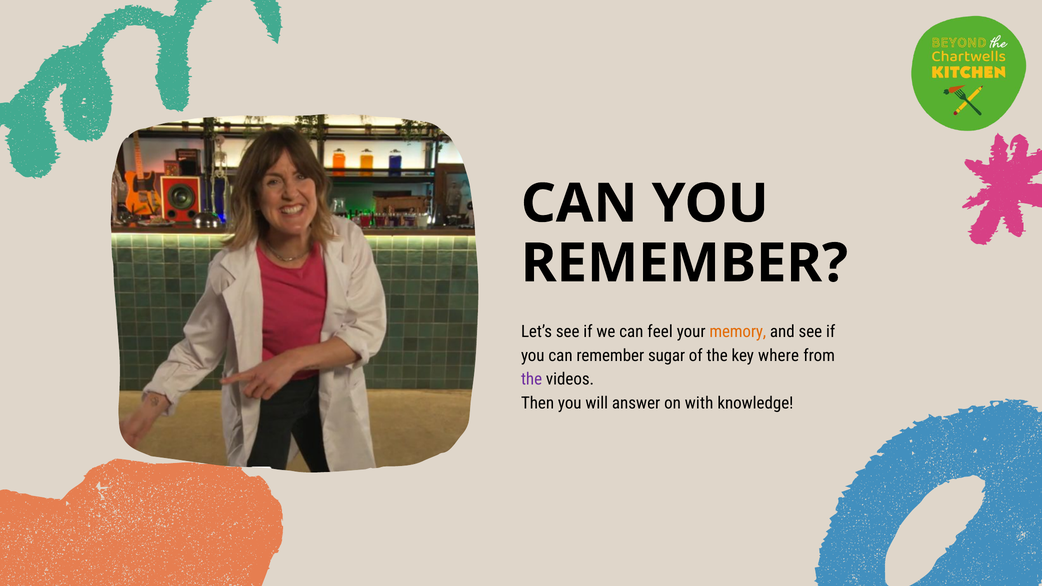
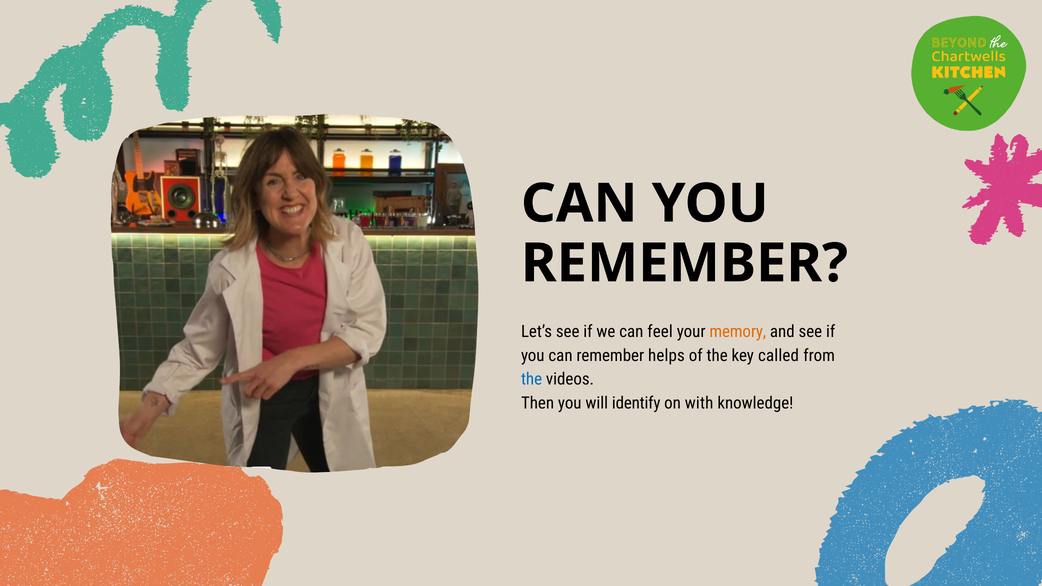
sugar: sugar -> helps (666, 356)
where: where -> called (779, 356)
the colour: purple -> blue (532, 379)
answer: answer -> identify (636, 403)
